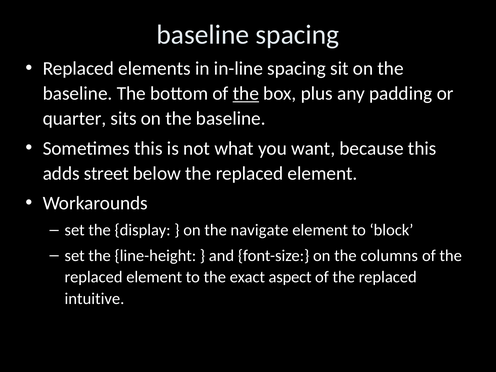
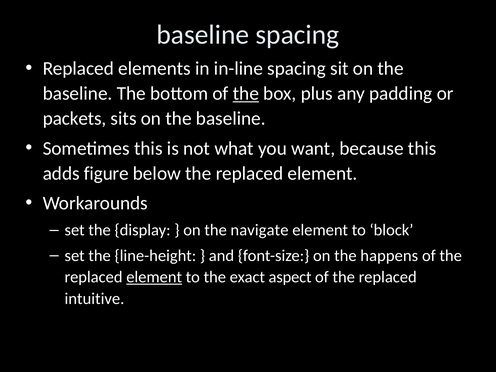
quarter: quarter -> packets (75, 118)
street: street -> figure (106, 173)
columns: columns -> happens (389, 256)
element underline: none -> present (154, 277)
